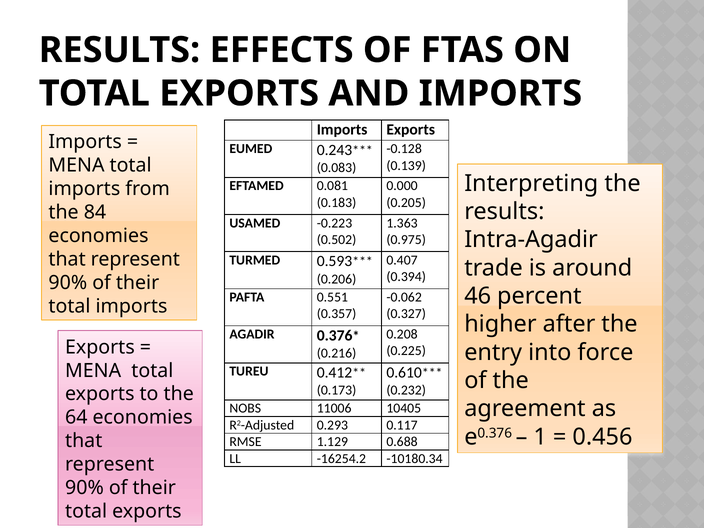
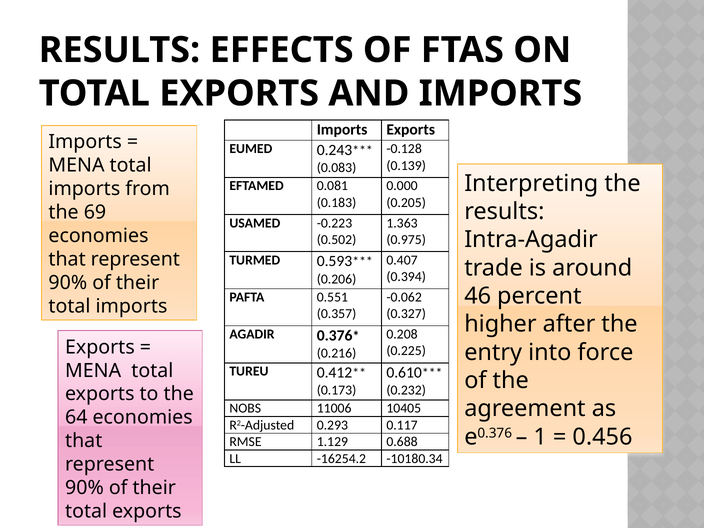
84: 84 -> 69 (95, 212)
